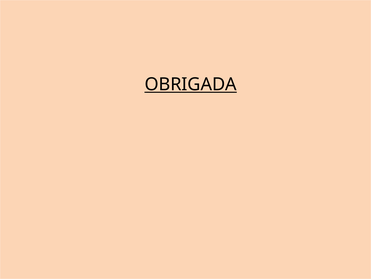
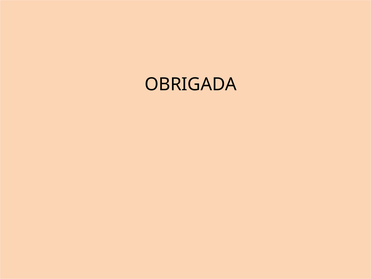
OBRIGADA underline: present -> none (191, 84)
